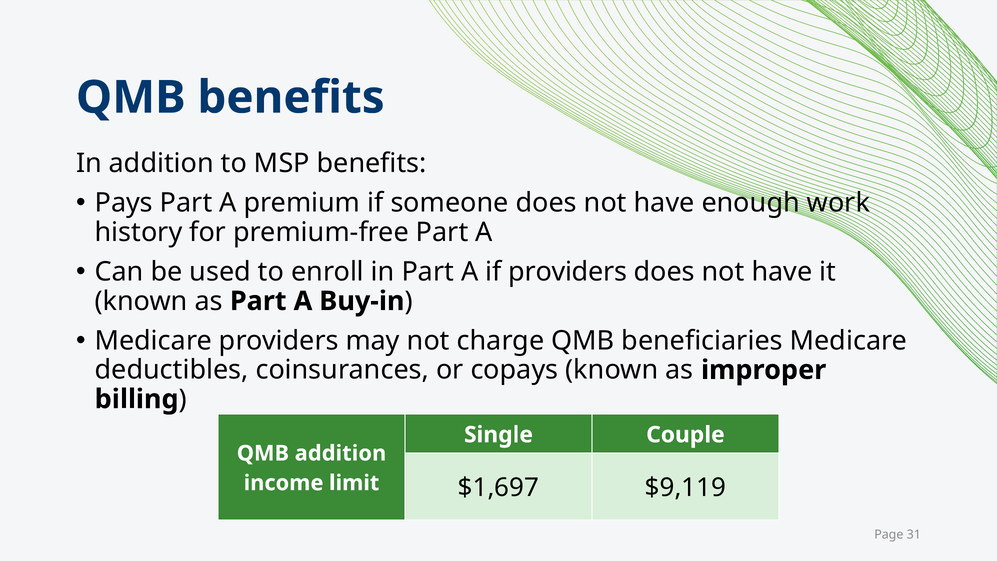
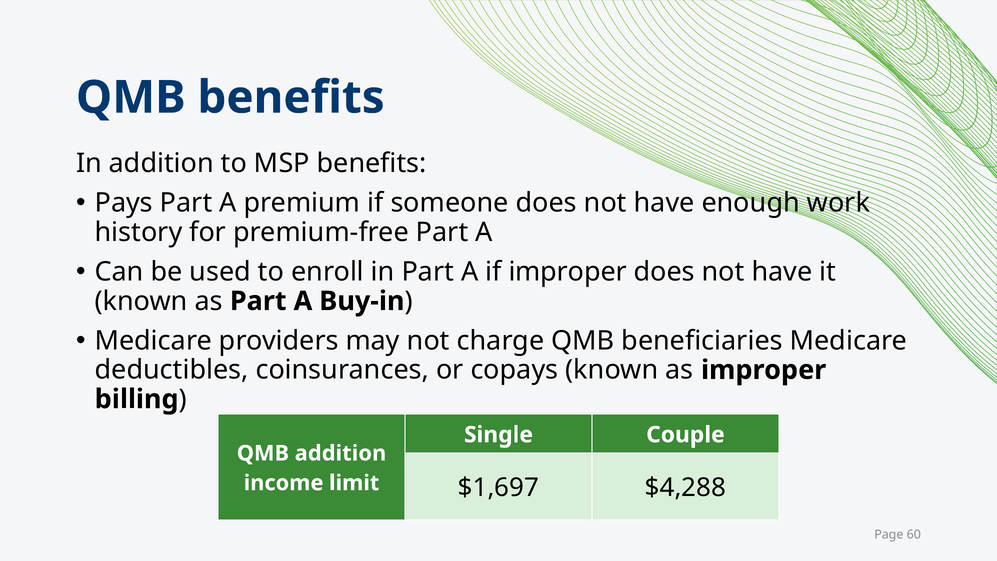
if providers: providers -> improper (568, 272)
$9,119: $9,119 -> $4,288 (685, 488)
31: 31 -> 60 (914, 535)
